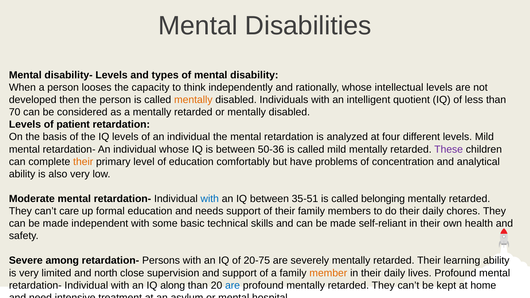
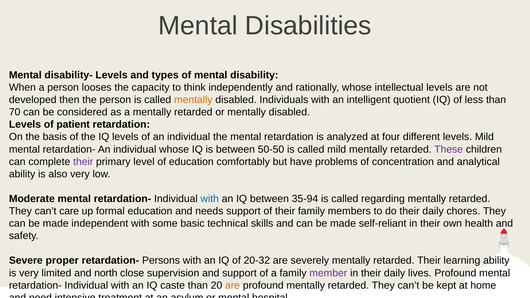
50-36: 50-36 -> 50-50 (271, 149)
their colour: orange -> purple (83, 162)
35-51: 35-51 -> 35-94 (305, 199)
belonging: belonging -> regarding (383, 199)
among: among -> proper (62, 261)
20-75: 20-75 -> 20-32 (257, 261)
member colour: orange -> purple (328, 273)
along: along -> caste (173, 285)
are colour: blue -> orange (233, 285)
